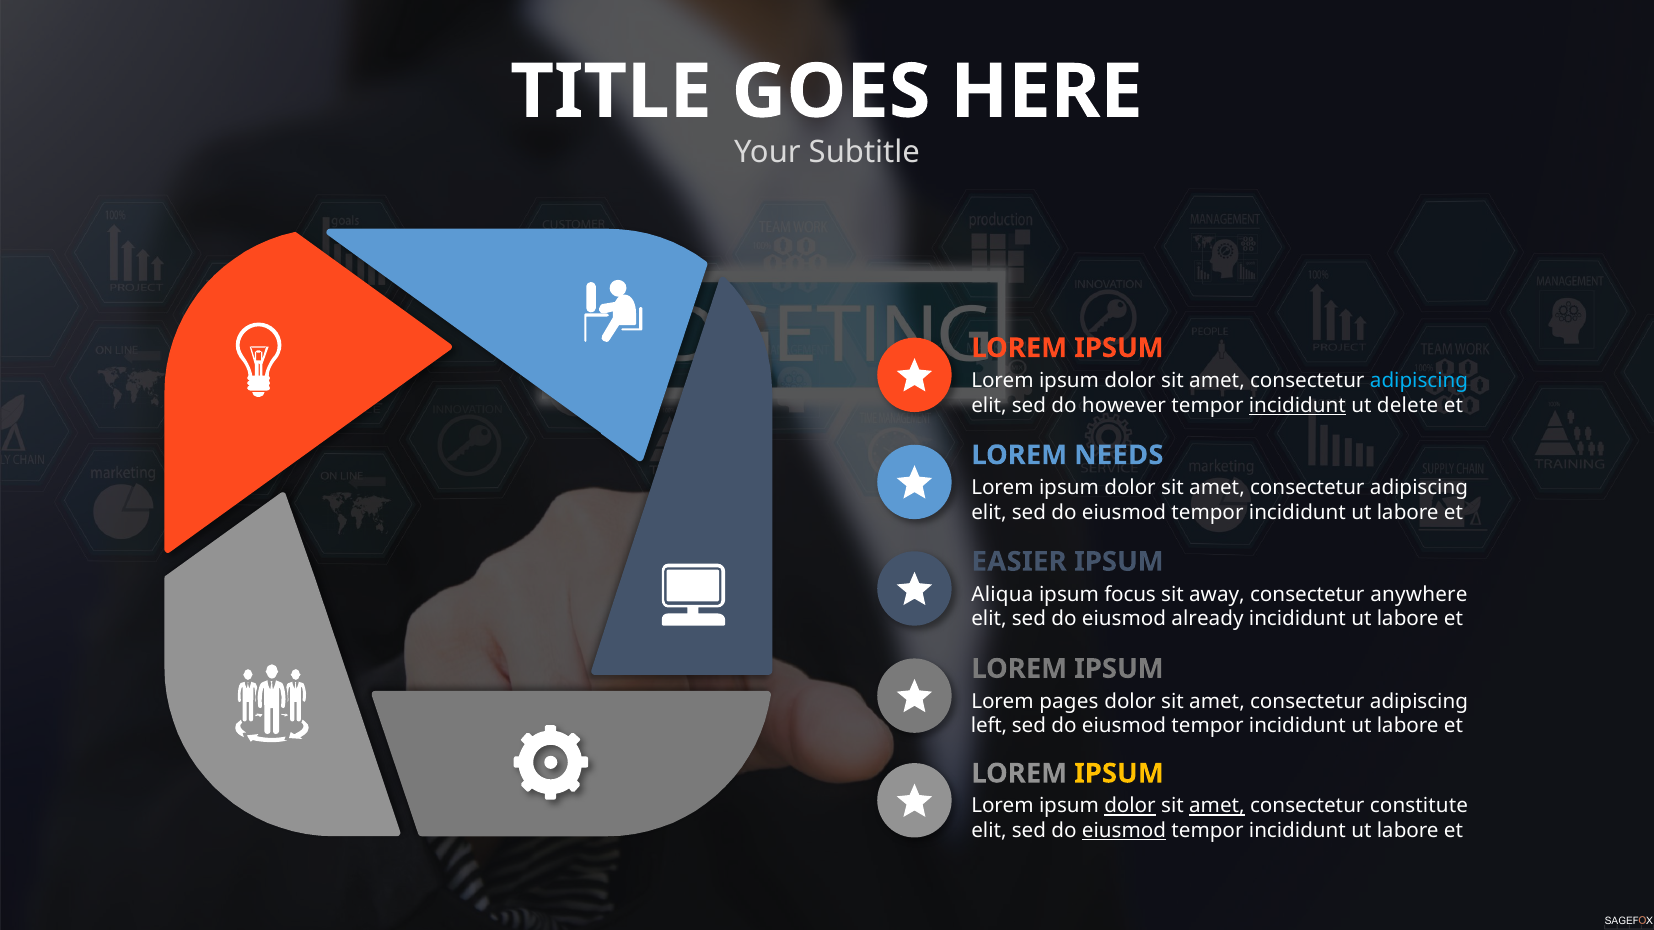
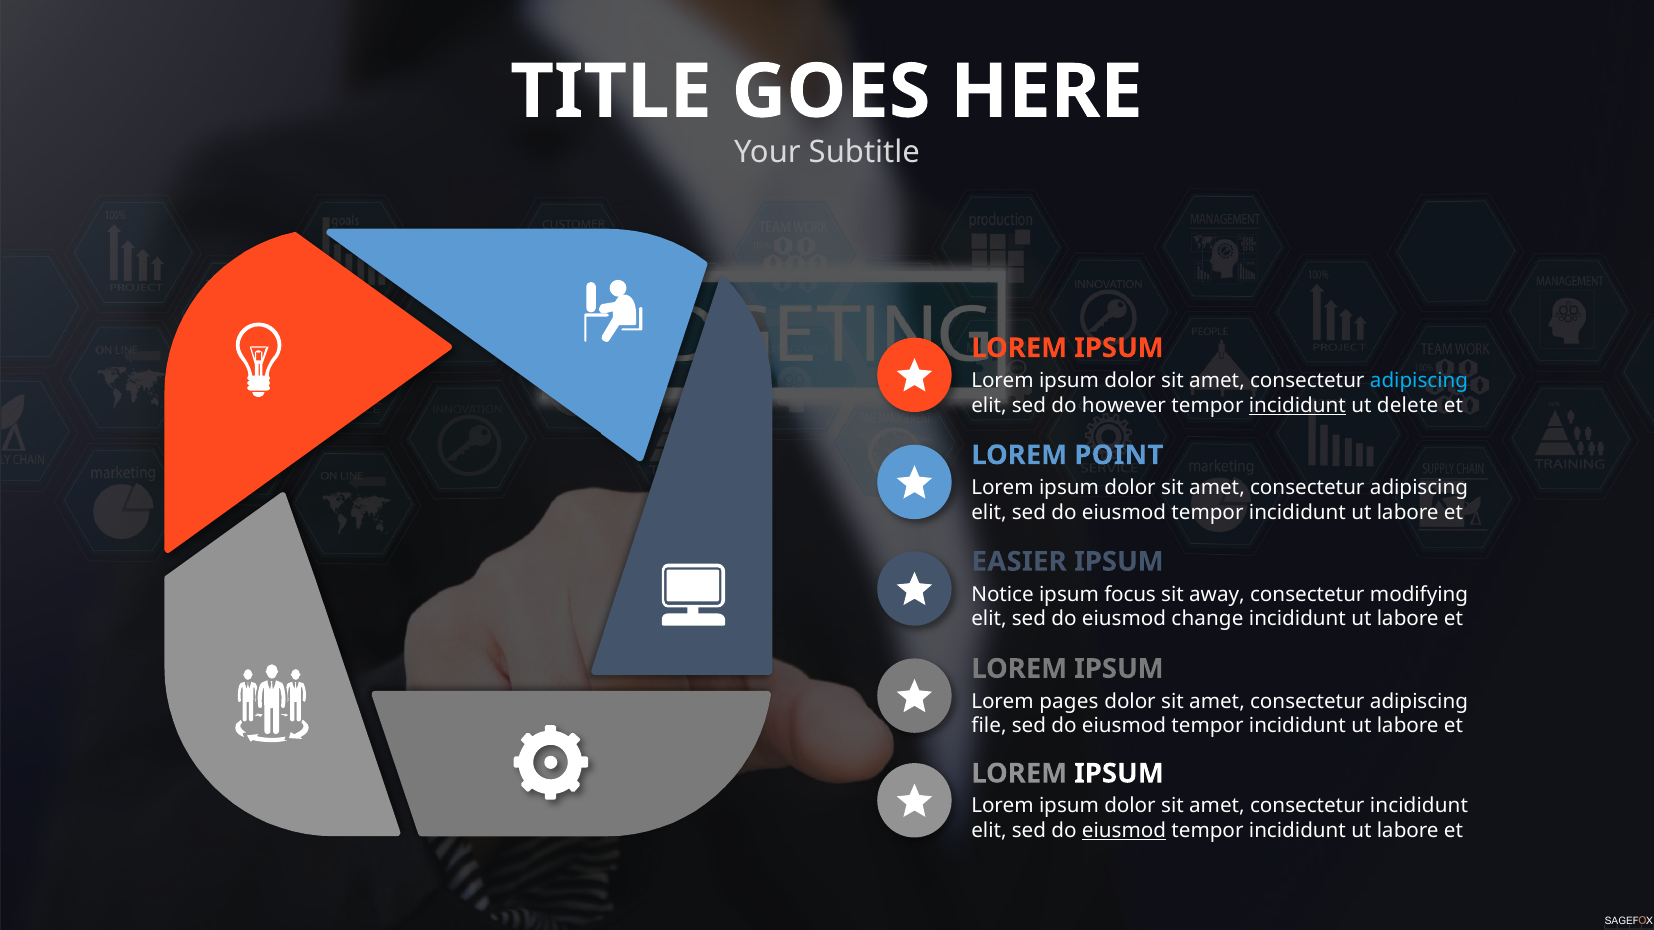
NEEDS: NEEDS -> POINT (1119, 455)
Aliqua: Aliqua -> Notice (1003, 594)
anywhere: anywhere -> modifying (1419, 594)
already: already -> change (1207, 619)
left: left -> file (989, 726)
IPSUM colour: yellow -> white (1119, 774)
dolor underline: present -> none (1130, 806)
amet underline: present -> none (1217, 806)
consectetur constitute: constitute -> incididunt (1419, 806)
